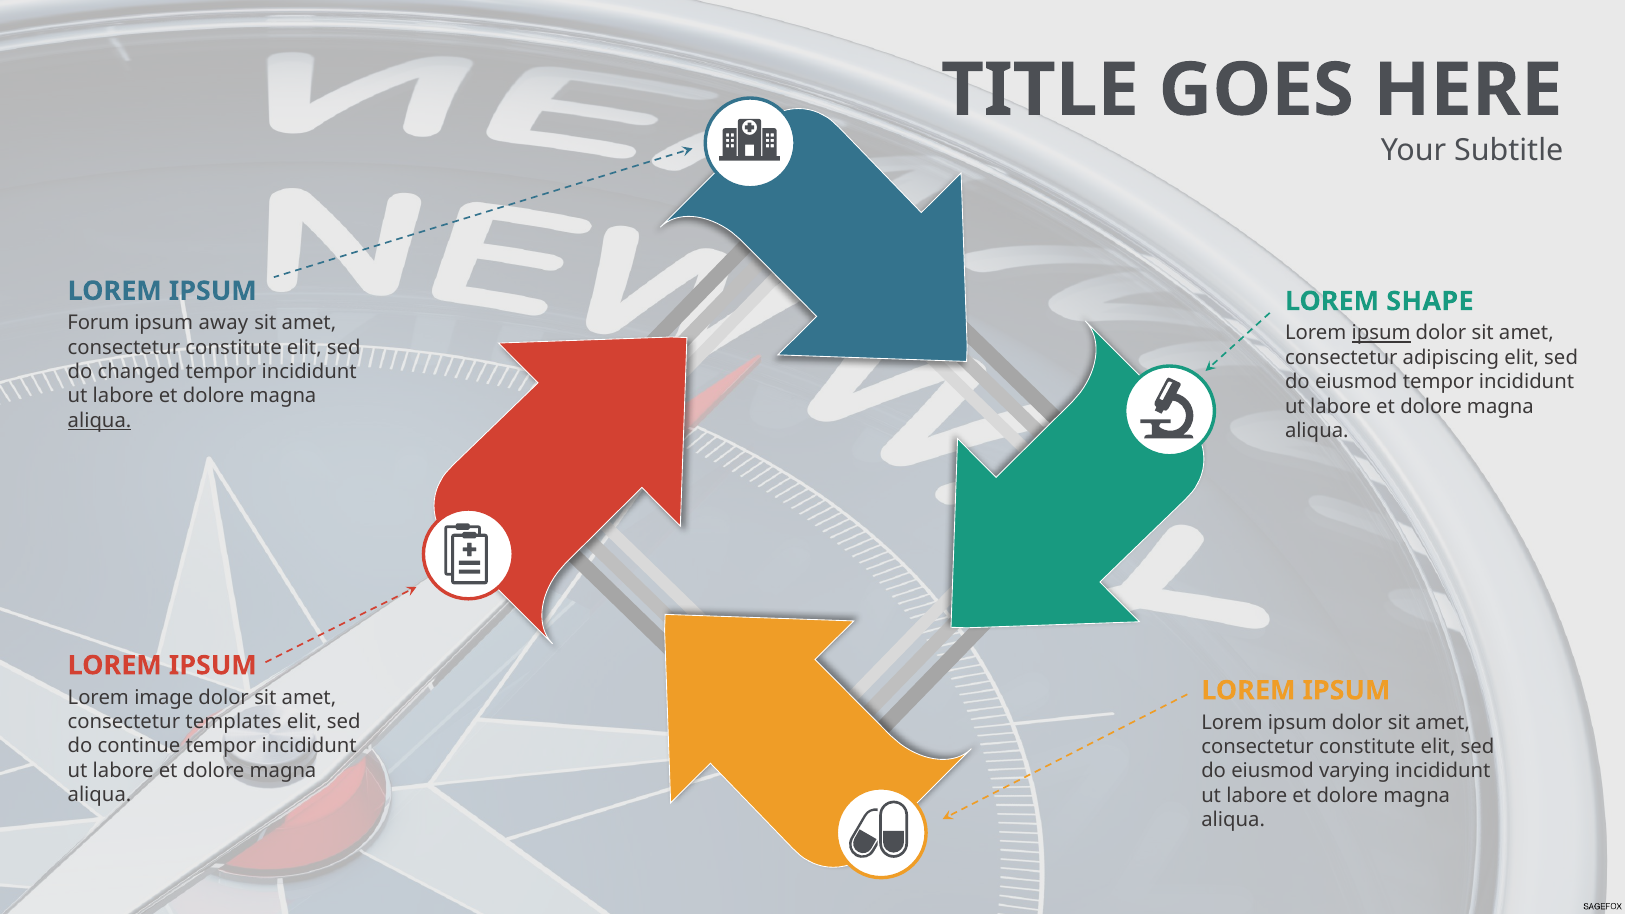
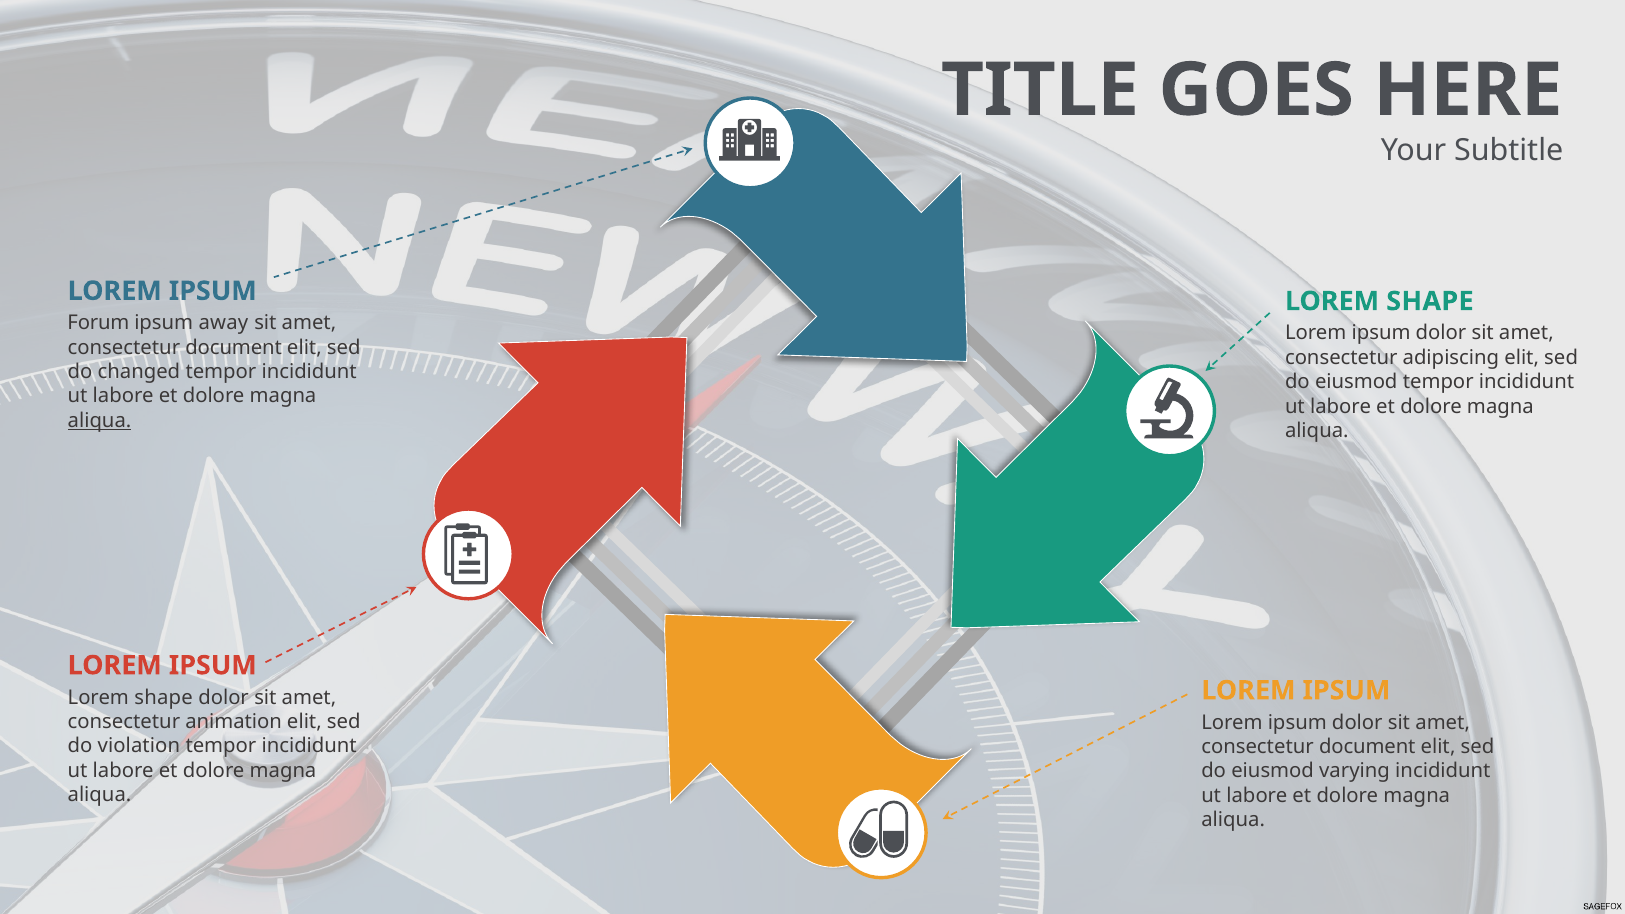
ipsum underline: present -> none (1381, 333)
constitute: constitute -> document (234, 347)
image: image -> shape (164, 697)
templates: templates -> animation (234, 722)
continue: continue -> violation (139, 746)
constitute: constitute -> document (1367, 747)
